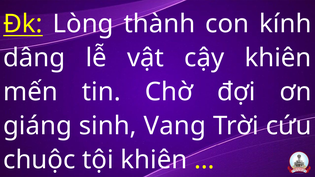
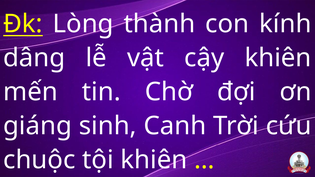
Vang: Vang -> Canh (175, 126)
